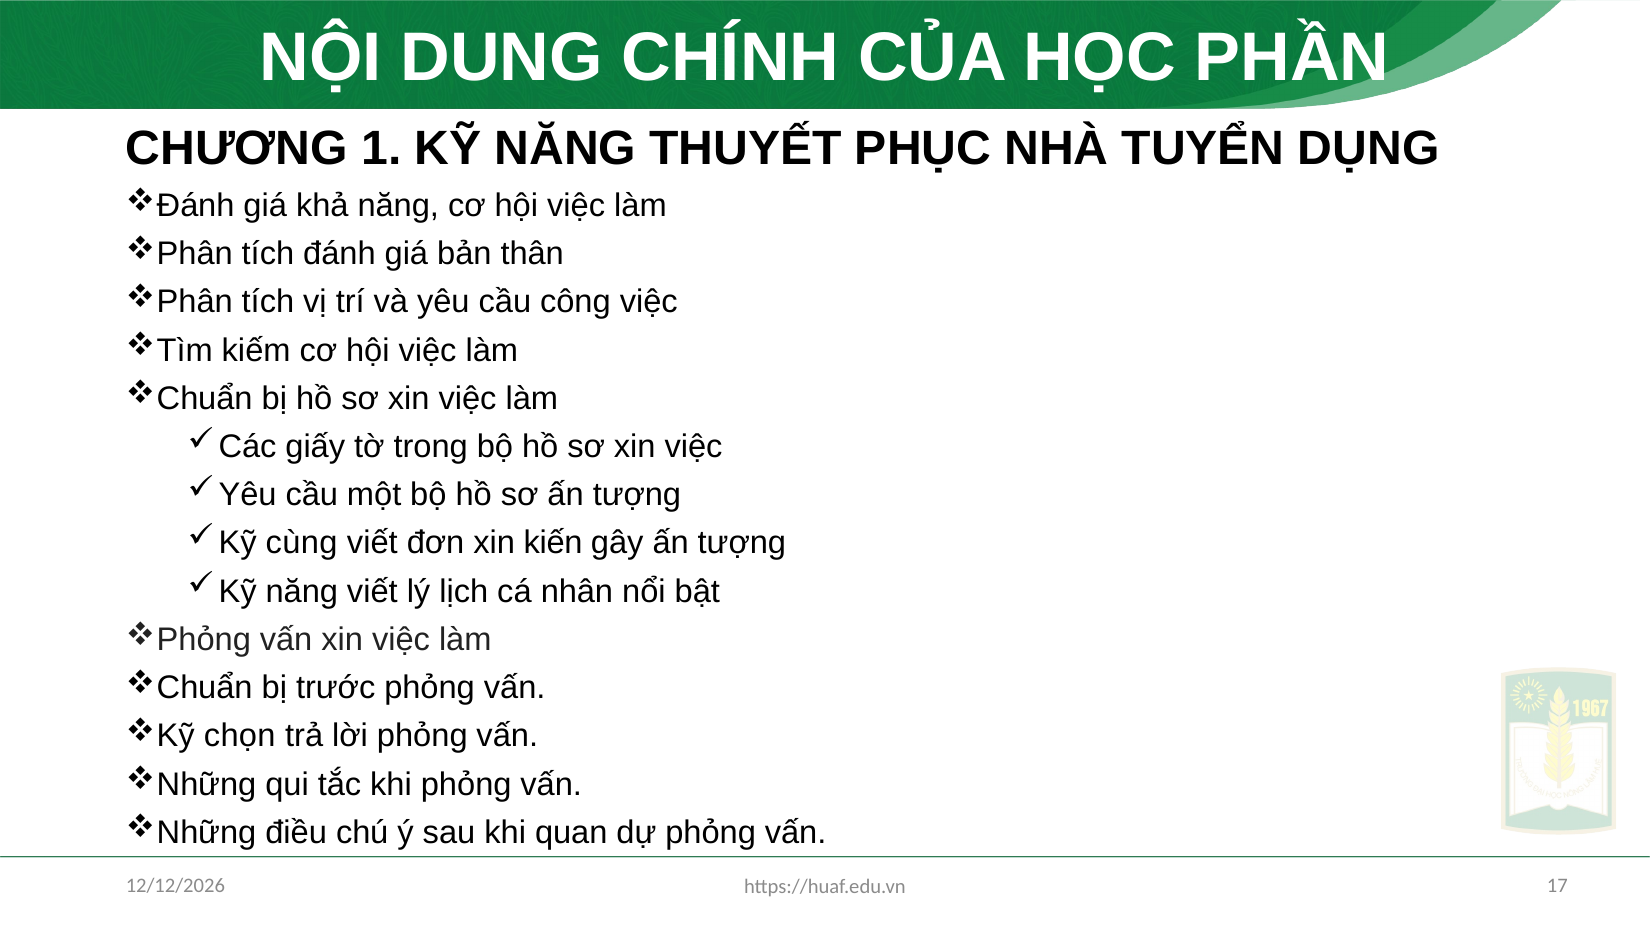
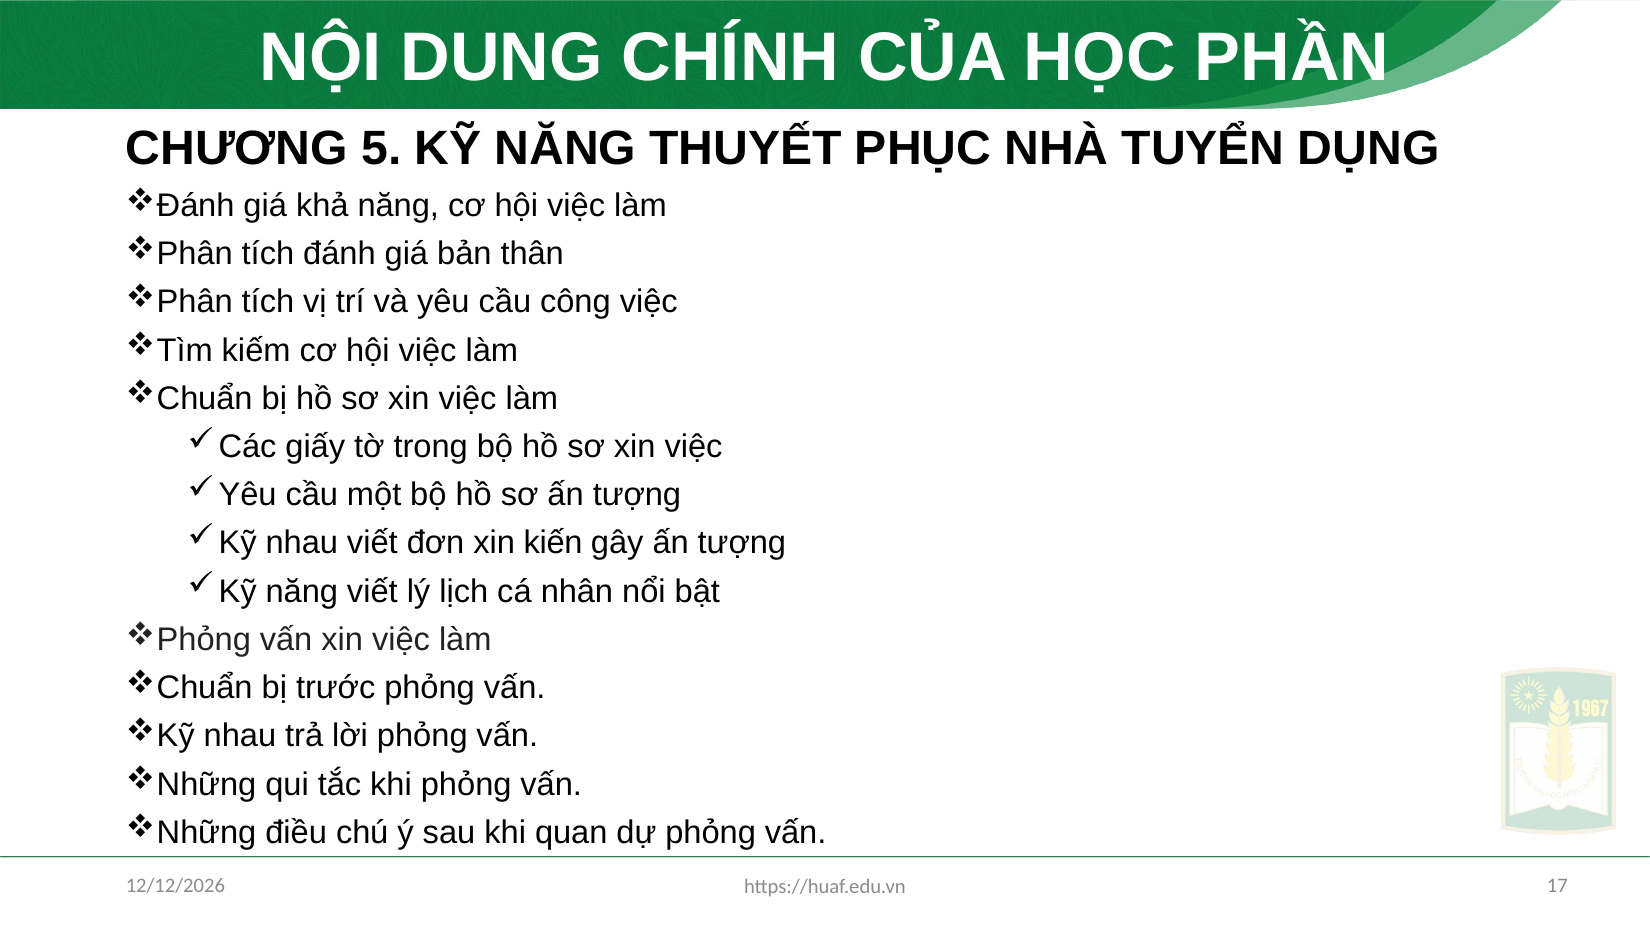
1: 1 -> 5 (381, 148)
cùng: cùng -> nhau (302, 543)
chọn: chọn -> nhau (240, 736)
